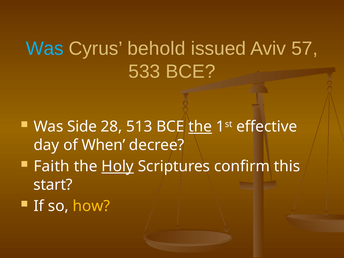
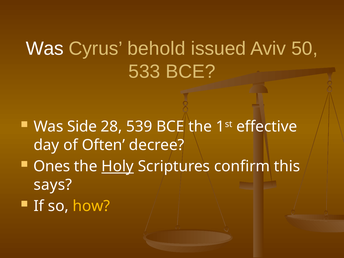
Was colour: light blue -> white (45, 49)
57: 57 -> 50 (305, 49)
513: 513 -> 539 (139, 127)
the underline: present -> none (200, 127)
When: When -> Often (103, 145)
Faith: Faith -> Ones (52, 166)
start: start -> says (53, 185)
